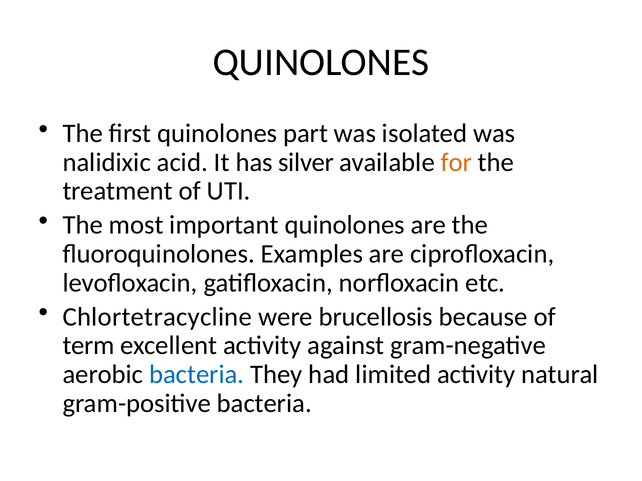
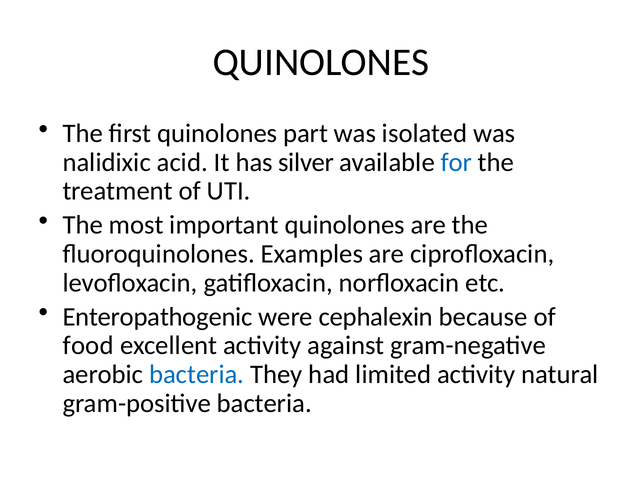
for colour: orange -> blue (456, 162)
Chlortetracycline: Chlortetracycline -> Enteropathogenic (158, 317)
brucellosis: brucellosis -> cephalexin (376, 317)
term: term -> food (88, 346)
